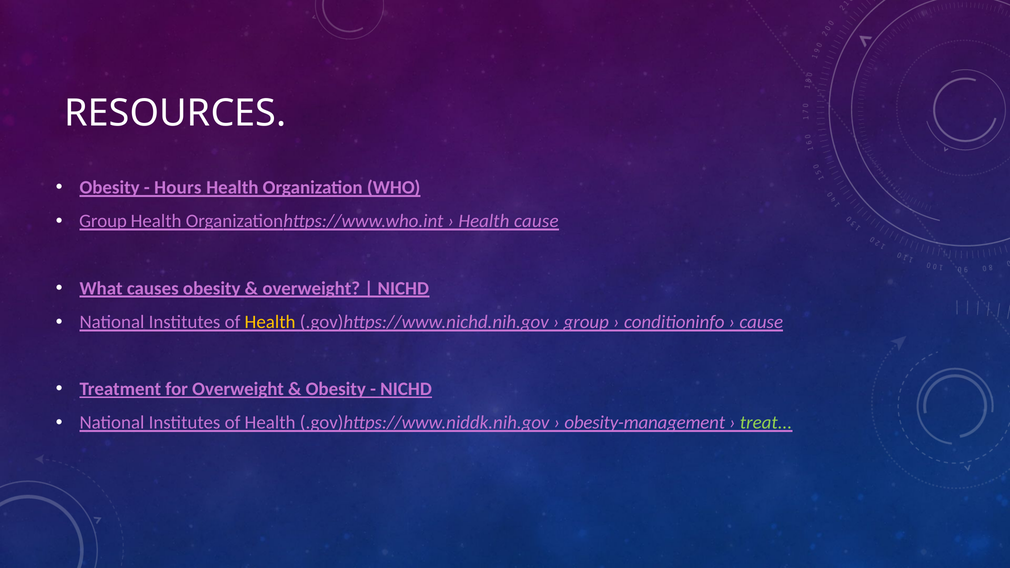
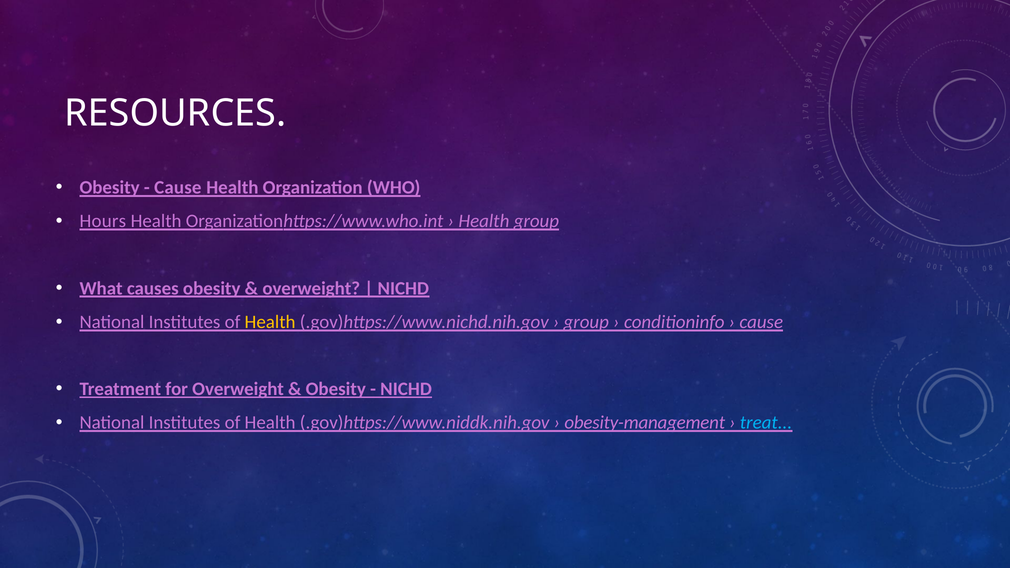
Hours: Hours -> Cause (178, 188)
Group: Group -> Hours (103, 221)
Health cause: cause -> group (536, 221)
treat colour: light green -> light blue (766, 423)
